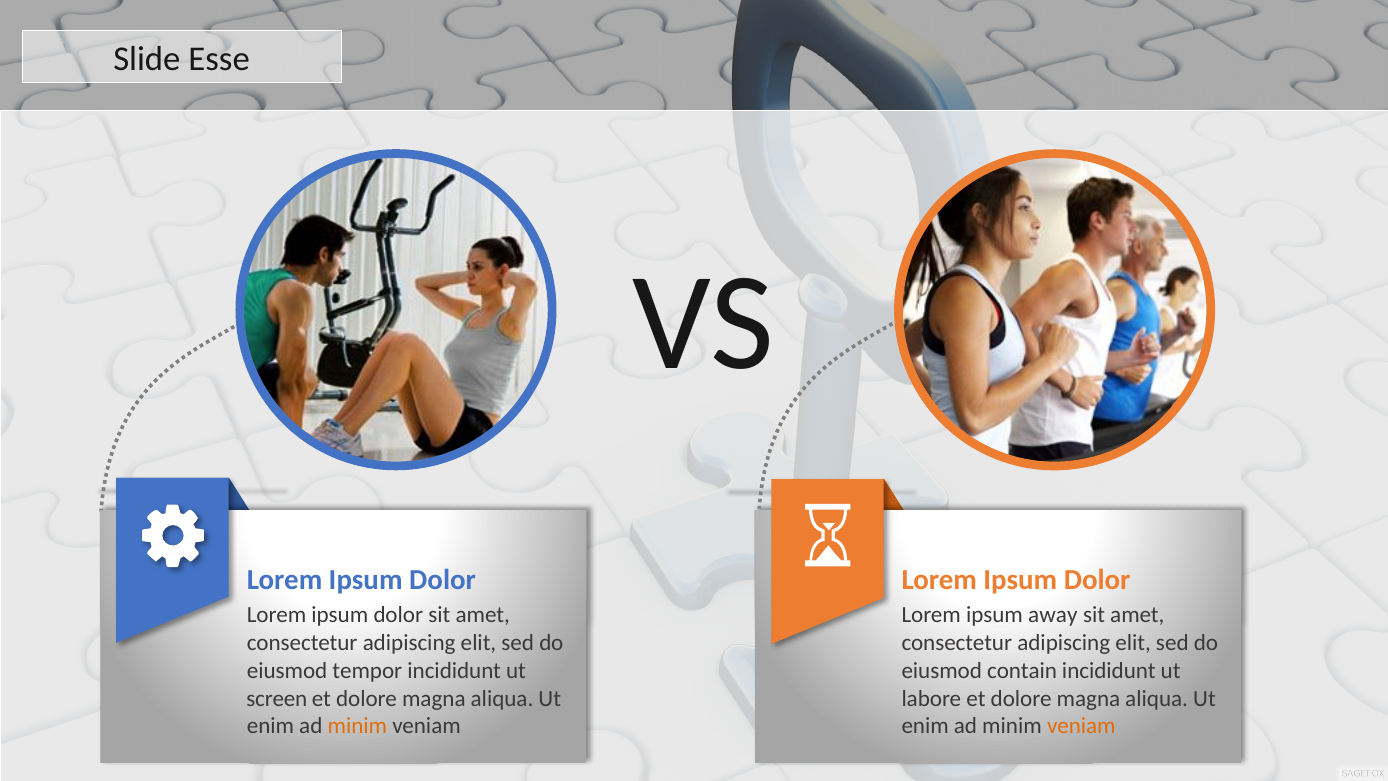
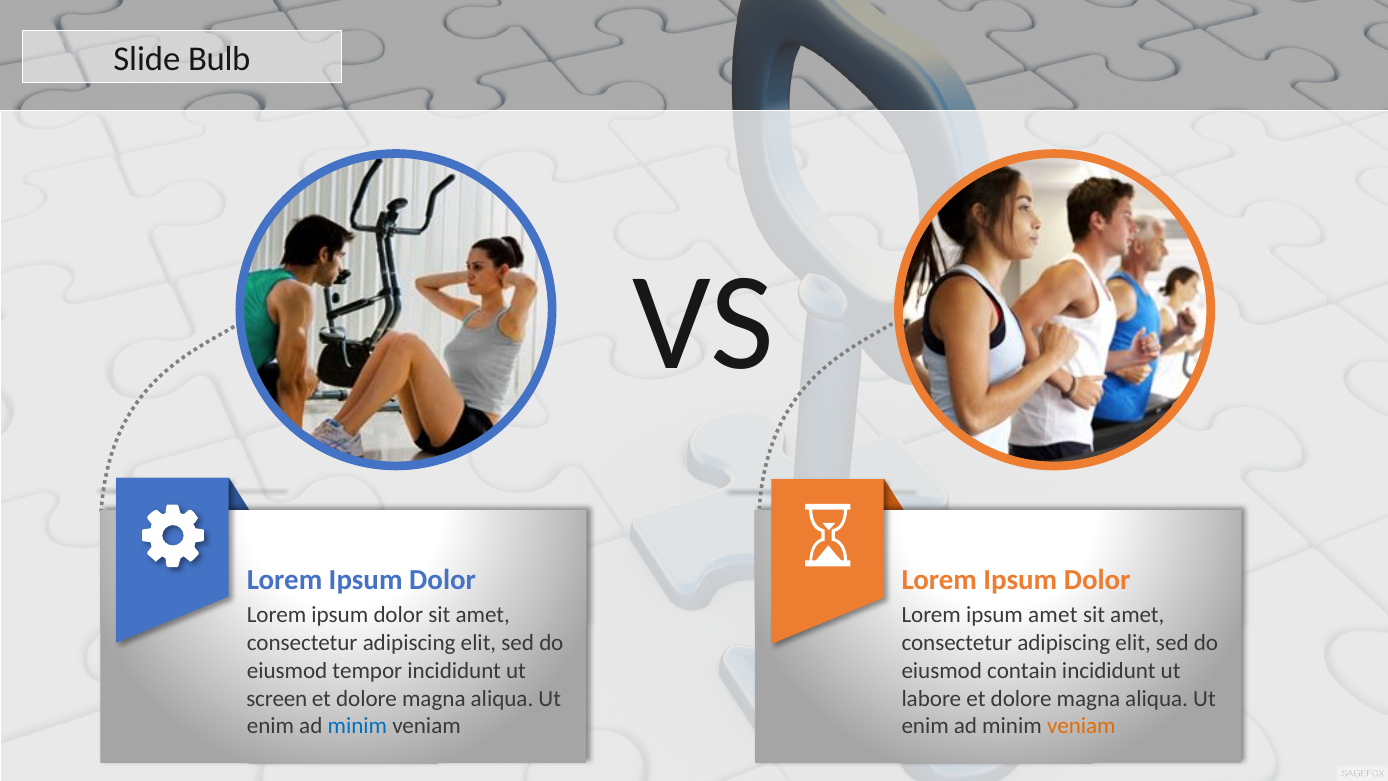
Esse: Esse -> Bulb (219, 59)
ipsum away: away -> amet (1053, 615)
minim colour: orange -> blue (357, 726)
